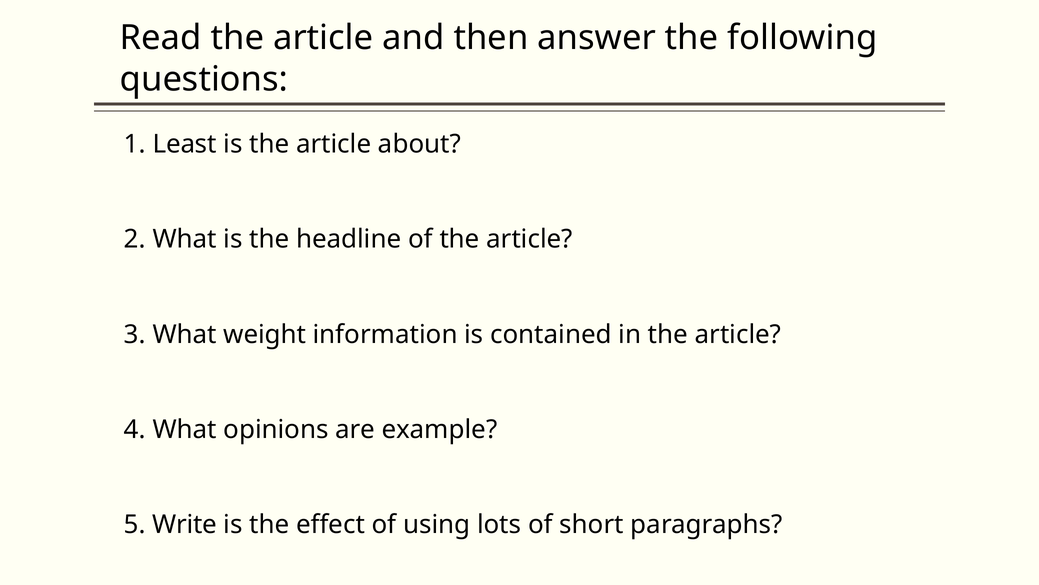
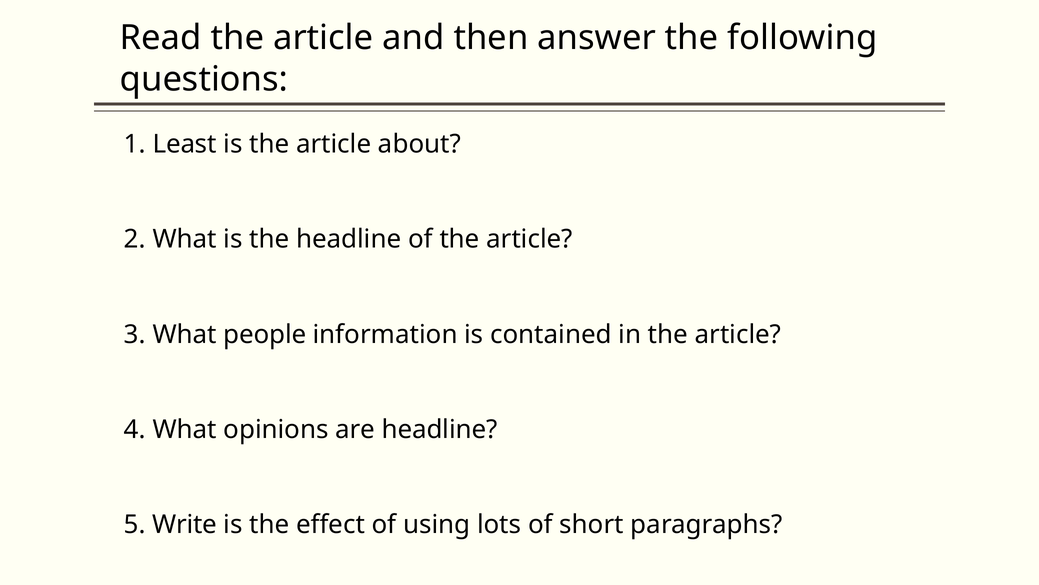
weight: weight -> people (265, 334)
are example: example -> headline (439, 429)
